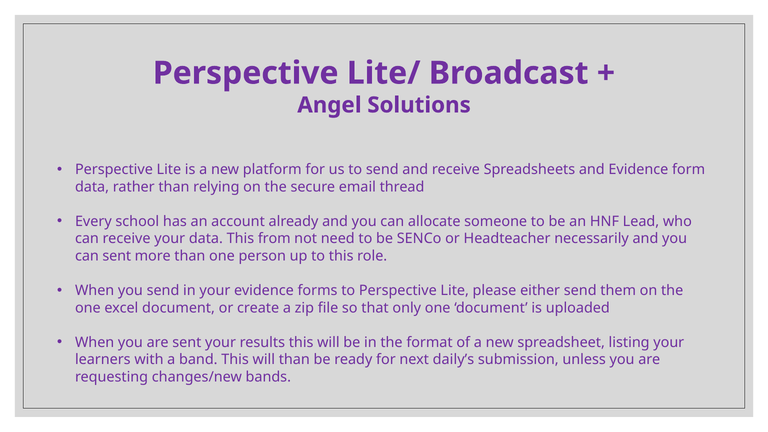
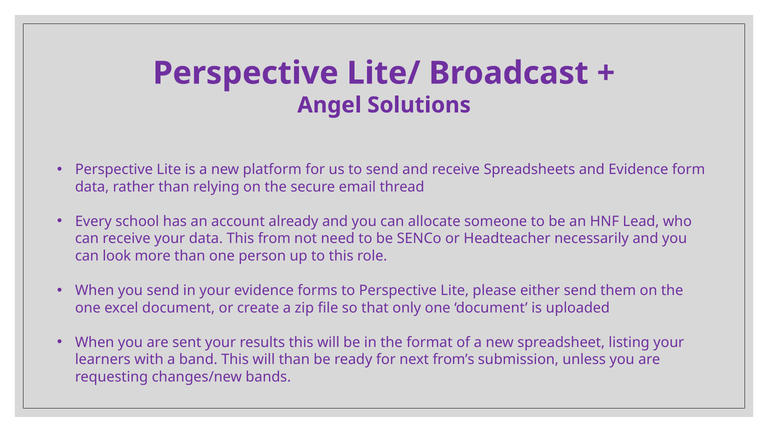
can sent: sent -> look (117, 256)
daily’s: daily’s -> from’s (454, 360)
